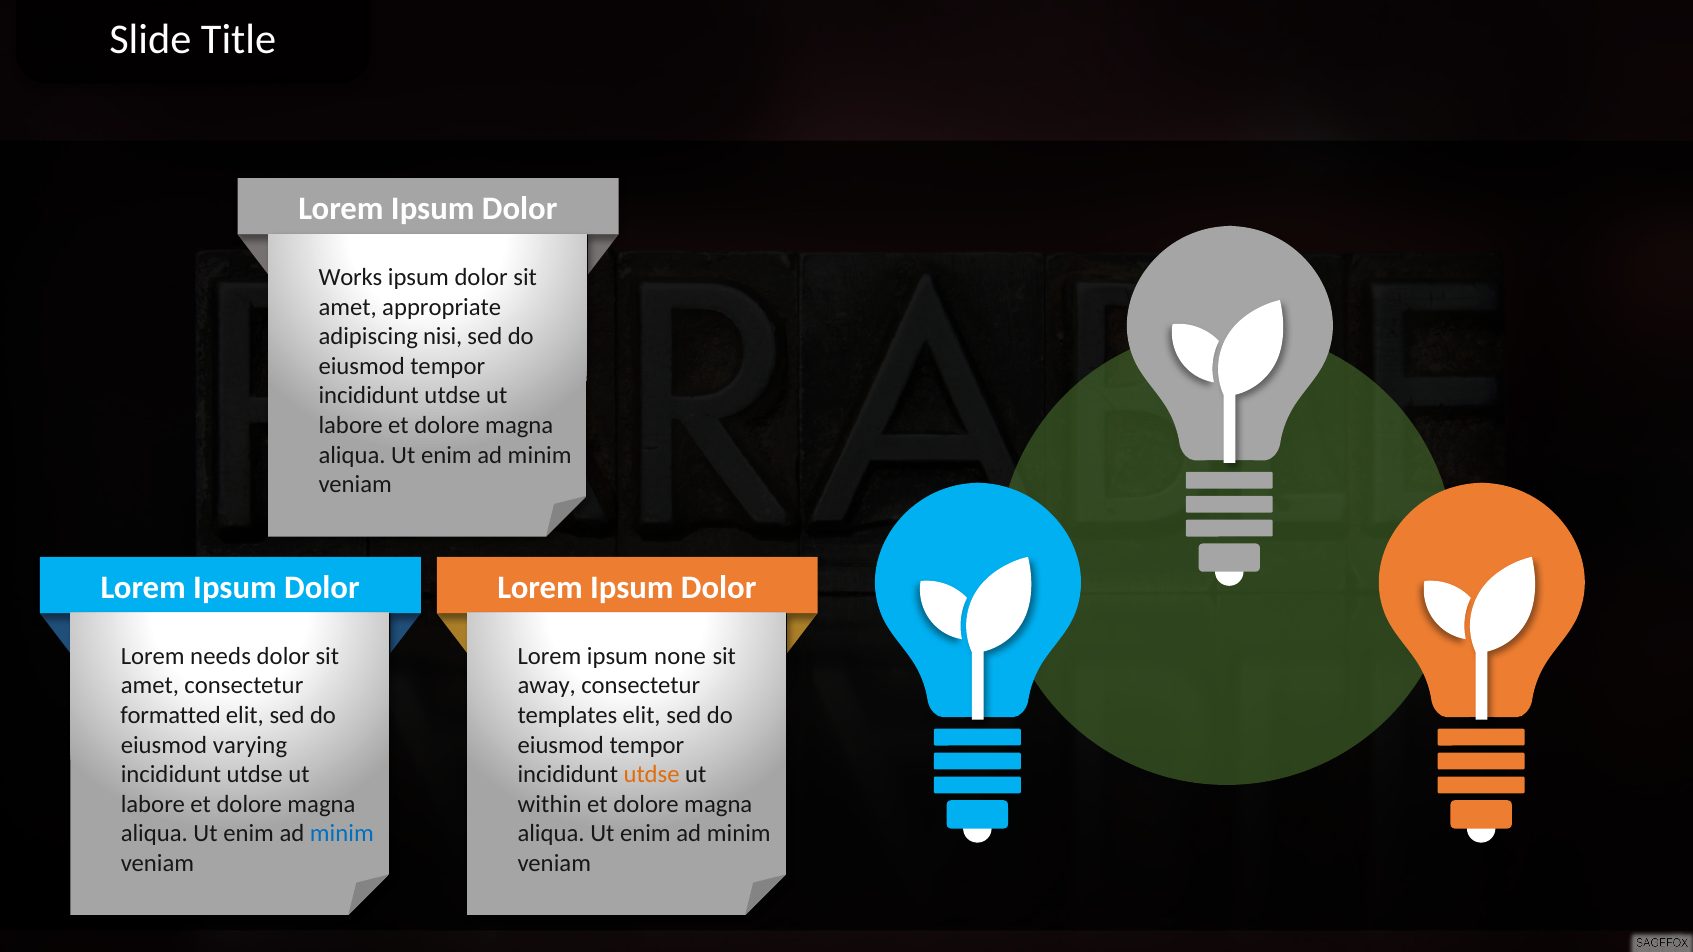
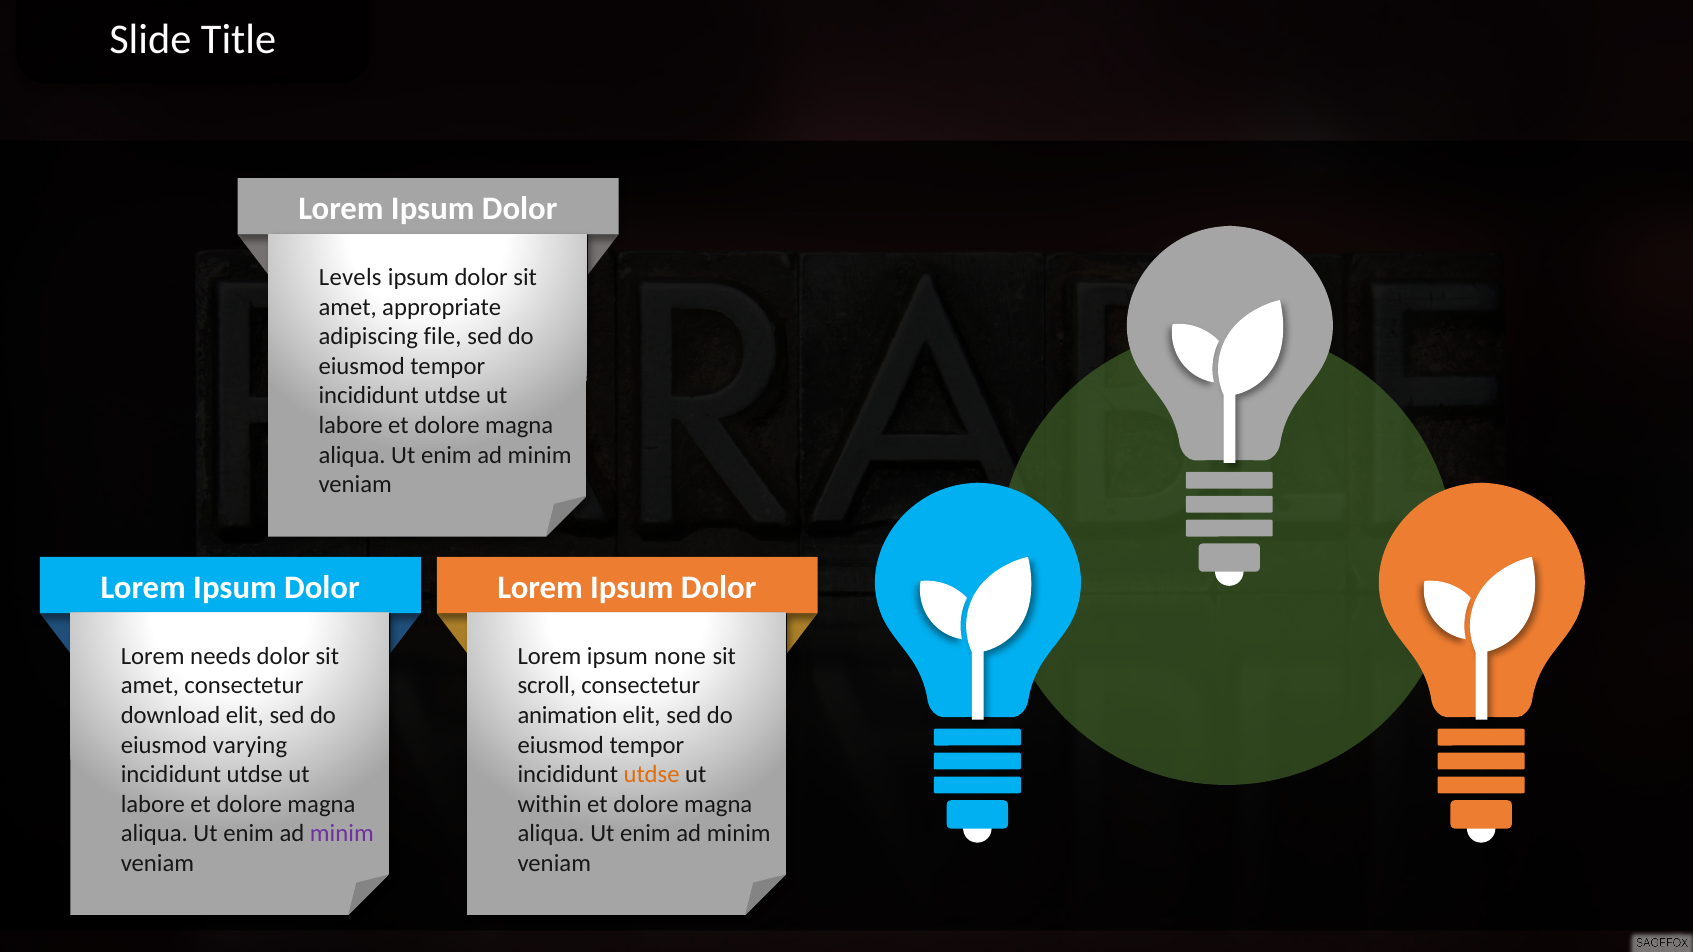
Works: Works -> Levels (350, 277)
nisi: nisi -> file (442, 337)
away: away -> scroll (547, 686)
formatted: formatted -> download (171, 716)
templates: templates -> animation (567, 716)
minim colour: blue -> purple (342, 834)
